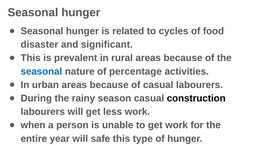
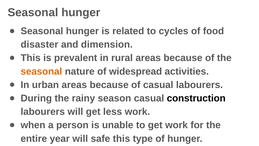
significant: significant -> dimension (107, 44)
seasonal colour: blue -> orange (41, 71)
percentage: percentage -> widespread (136, 71)
